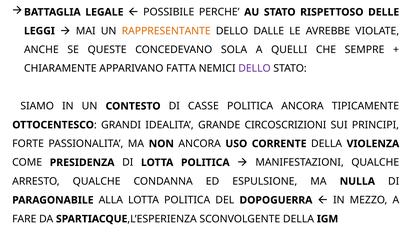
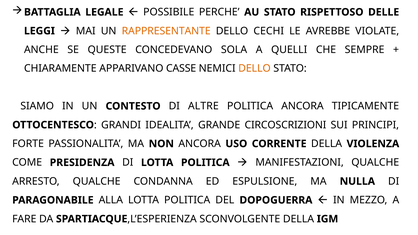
DALLE: DALLE -> CECHI (269, 31)
FATTA: FATTA -> CASSE (181, 69)
DELLO colour: purple -> orange (255, 69)
CASSE: CASSE -> ALTRE (203, 106)
